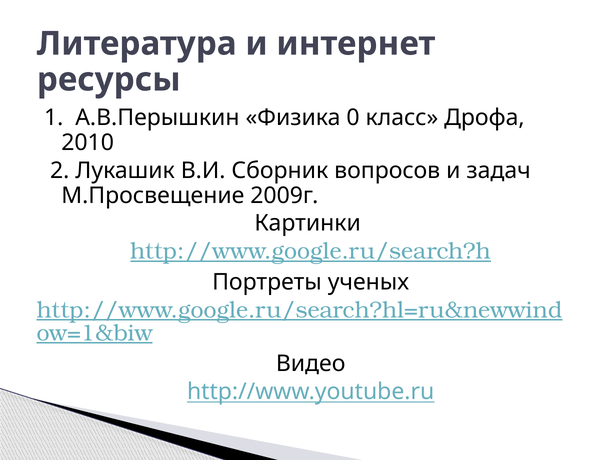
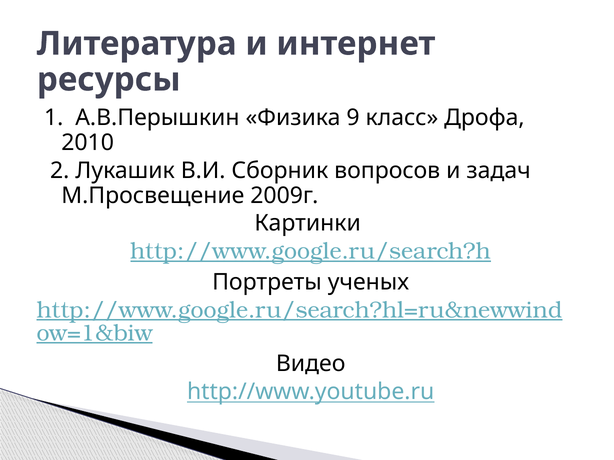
0: 0 -> 9 (353, 118)
